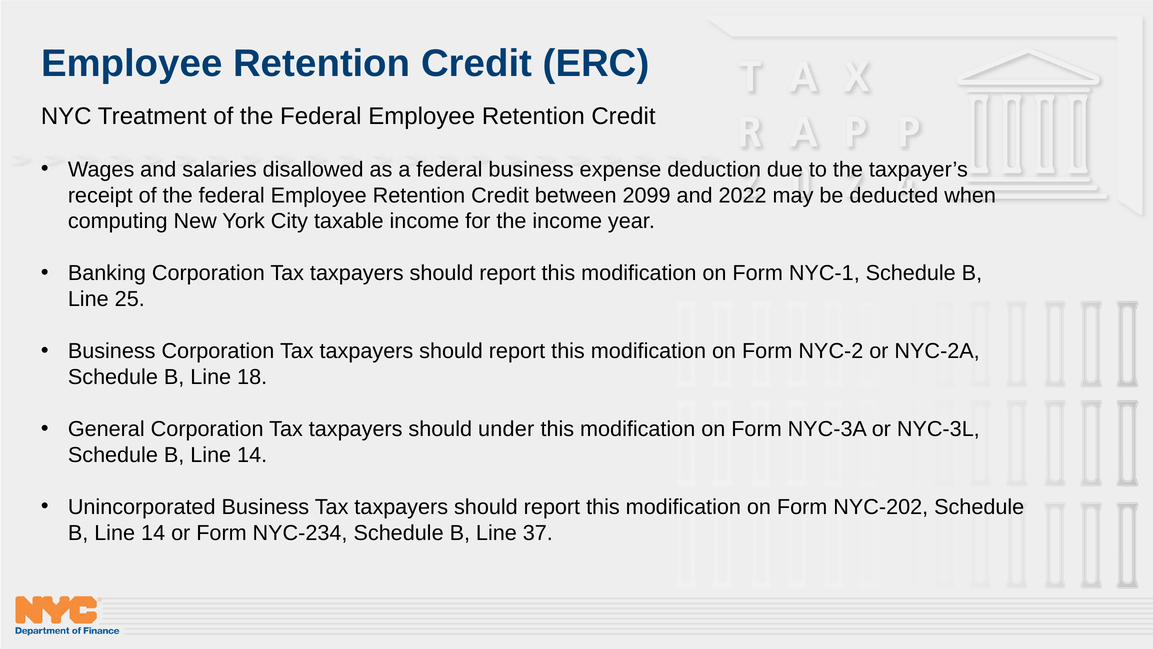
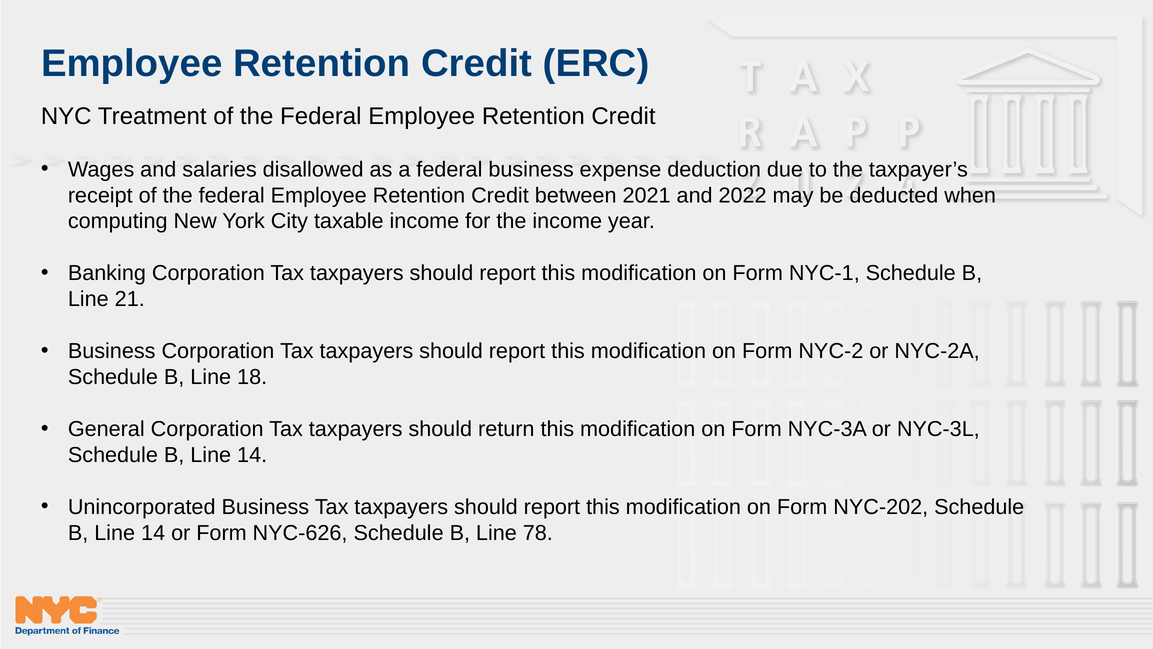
2099: 2099 -> 2021 (647, 195)
25: 25 -> 21 (130, 299)
under: under -> return (506, 429)
NYC-234: NYC-234 -> NYC-626 (300, 533)
37: 37 -> 78 (538, 533)
